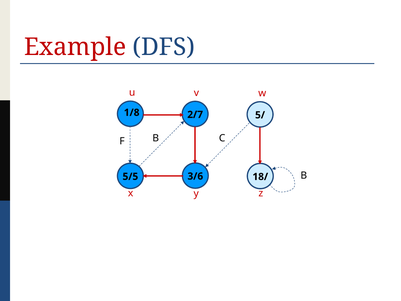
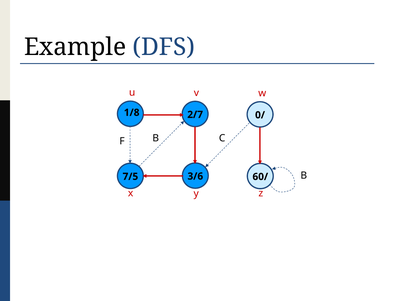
Example colour: red -> black (75, 47)
5/: 5/ -> 0/ (260, 115)
5/5: 5/5 -> 7/5 (130, 176)
18/: 18/ -> 60/ (260, 177)
